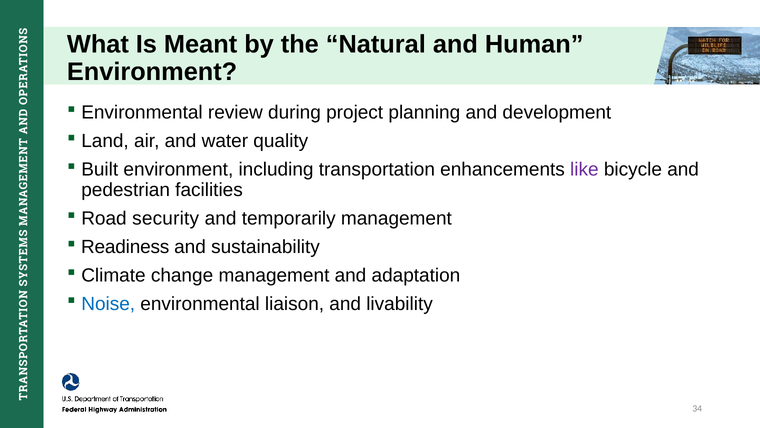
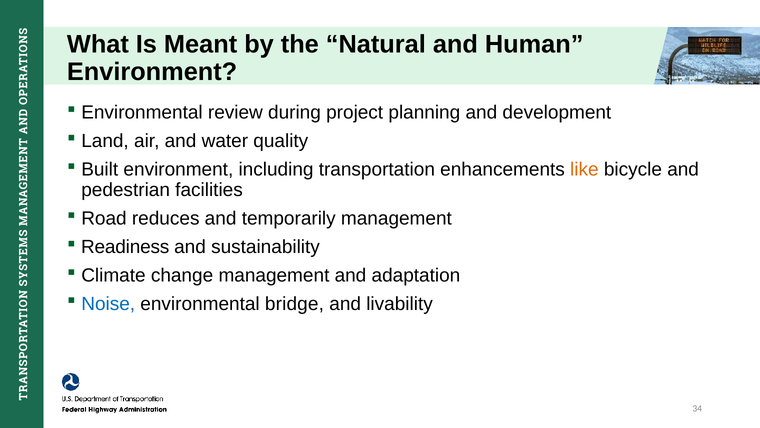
like colour: purple -> orange (584, 169)
security: security -> reduces (166, 218)
liaison: liaison -> bridge (294, 304)
